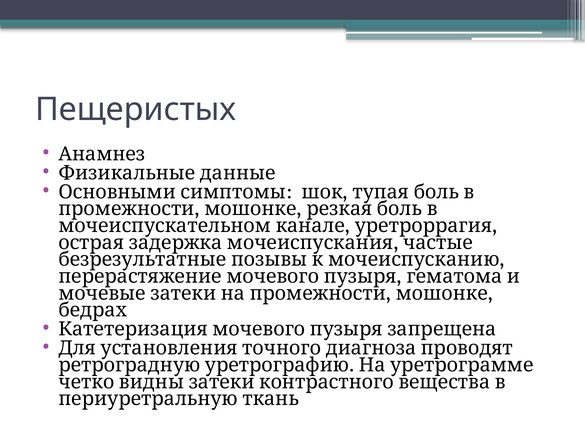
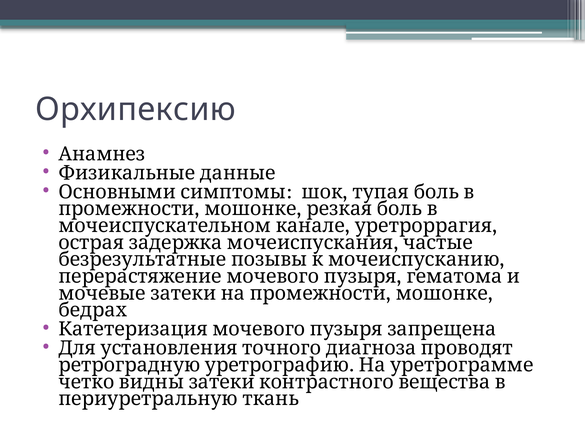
Пещеристых: Пещеристых -> Орхипексию (135, 110)
